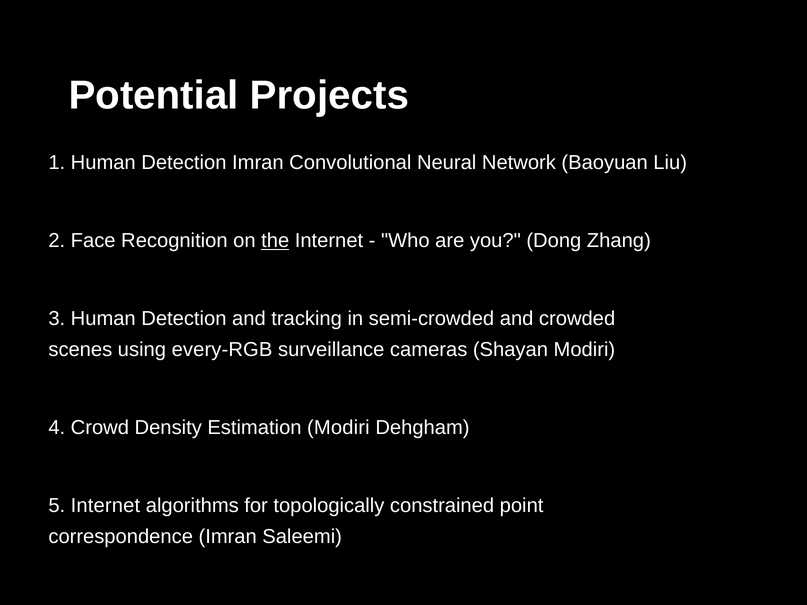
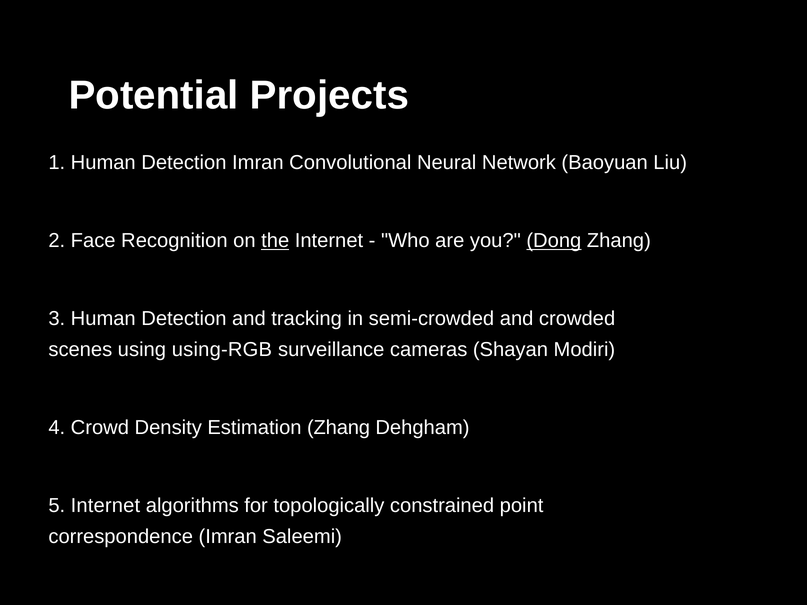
Dong underline: none -> present (554, 241)
every-RGB: every-RGB -> using-RGB (222, 350)
Estimation Modiri: Modiri -> Zhang (339, 428)
